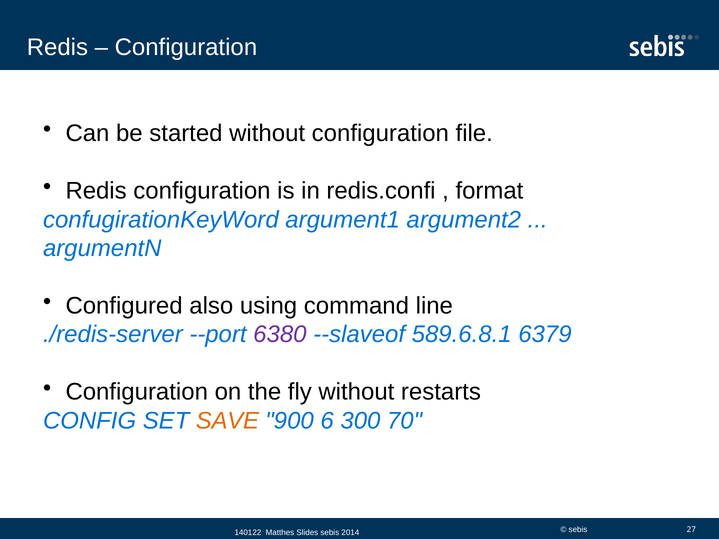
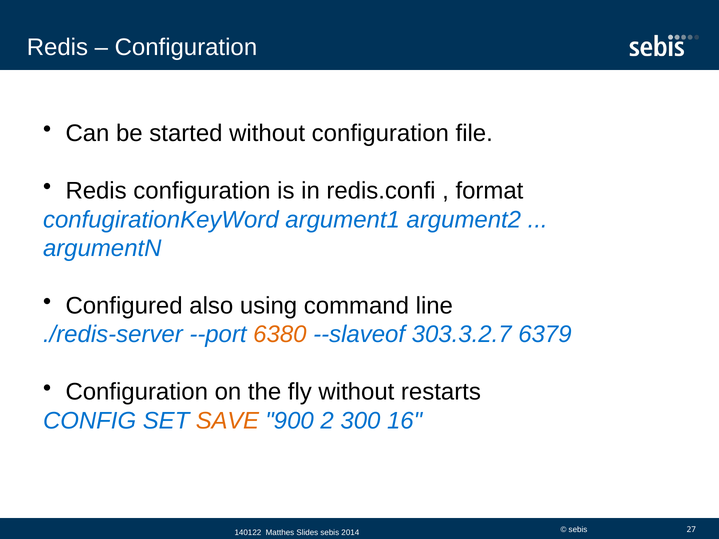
6380 colour: purple -> orange (280, 335)
589.6.8.1: 589.6.8.1 -> 303.3.2.7 (462, 335)
6: 6 -> 2 (327, 421)
70: 70 -> 16 (405, 421)
